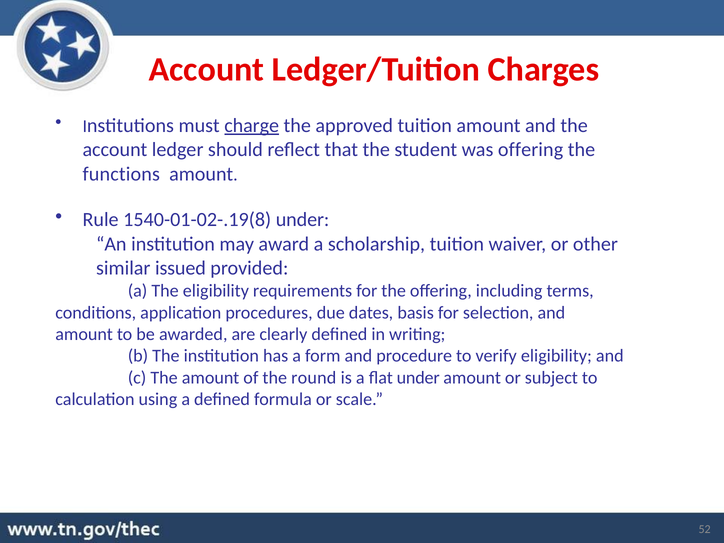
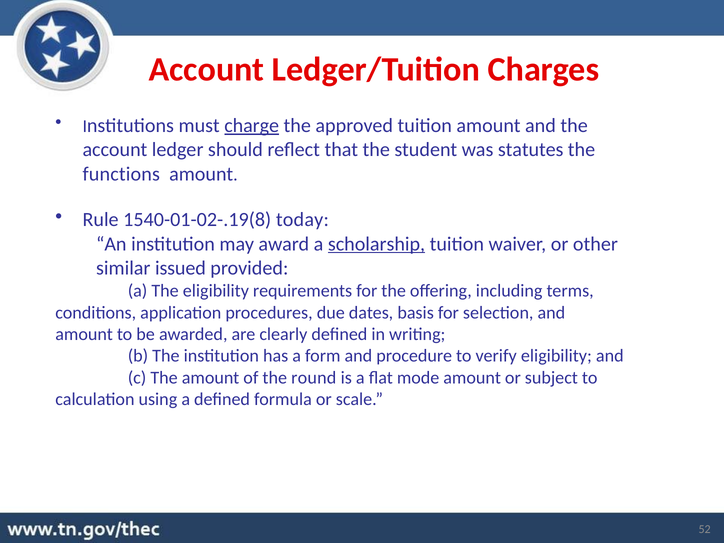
was offering: offering -> statutes (531, 150)
1540-01-02-.19(8 under: under -> today (302, 220)
scholarship underline: none -> present (377, 244)
flat under: under -> mode (418, 378)
